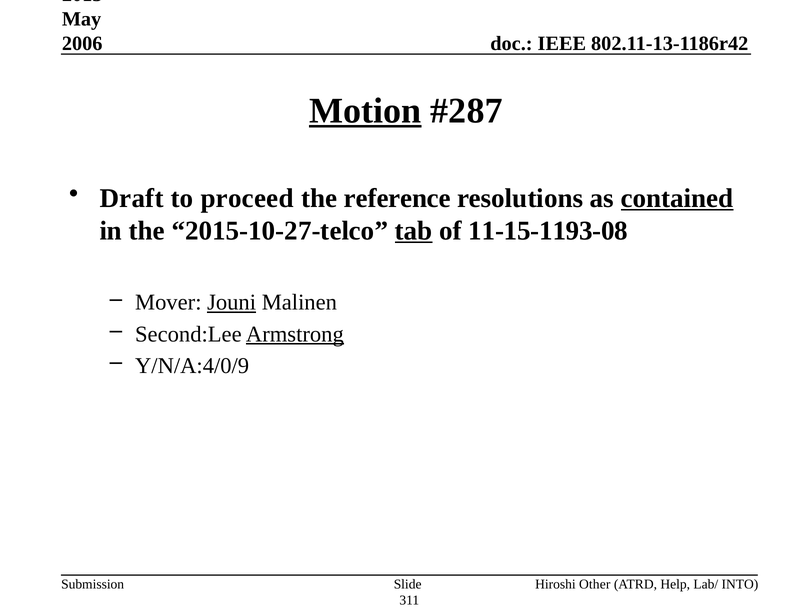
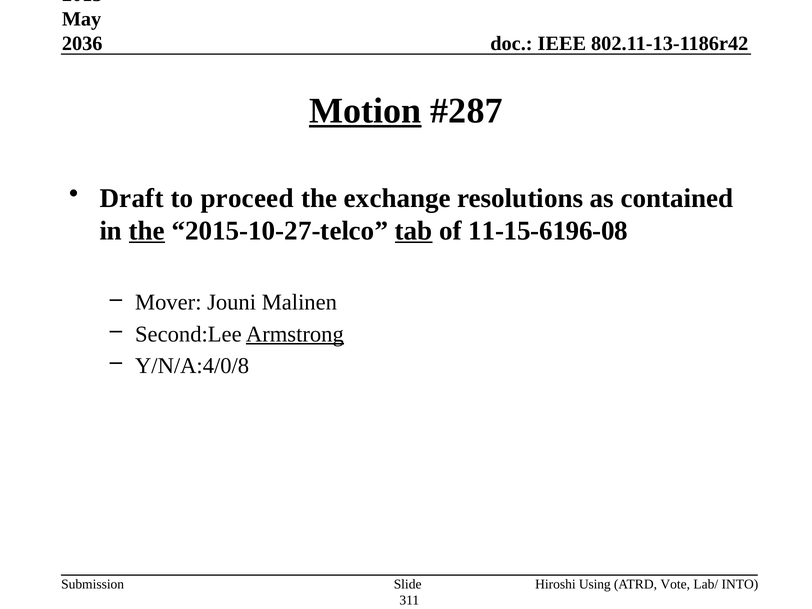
2006: 2006 -> 2036 (82, 43)
reference: reference -> exchange (397, 198)
contained underline: present -> none (677, 198)
the underline: none -> present (147, 231)
11-15-1193-08: 11-15-1193-08 -> 11-15-6196-08 (548, 231)
Jouni underline: present -> none (232, 302)
Y/N/A:4/0/9: Y/N/A:4/0/9 -> Y/N/A:4/0/8 (192, 366)
Other: Other -> Using (595, 584)
Help: Help -> Vote (675, 584)
